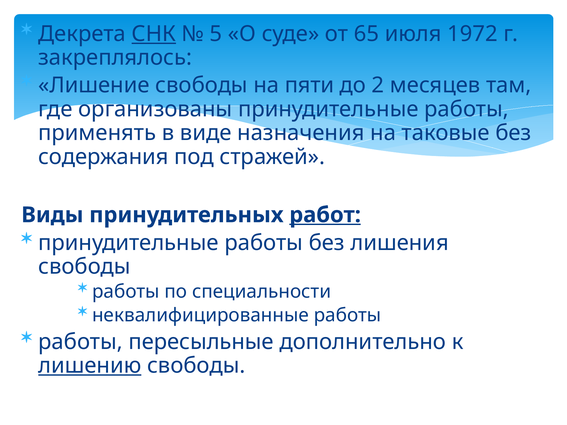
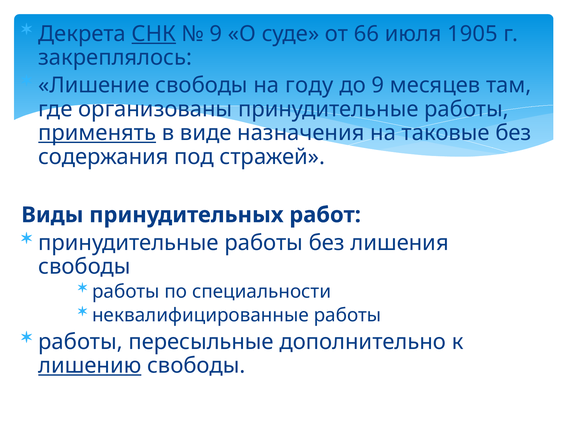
5: 5 -> 9 (216, 34)
65: 65 -> 66 (366, 34)
1972: 1972 -> 1905 (473, 34)
пяти: пяти -> году (309, 85)
до 2: 2 -> 9 (378, 85)
применять underline: none -> present (97, 133)
работ underline: present -> none (325, 215)
